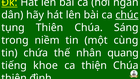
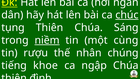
niềm underline: none -> present (47, 40)
chứa: chứa -> rượu (36, 53)
quang: quang -> chúng (123, 53)
thiện: thiện -> ngập (94, 65)
